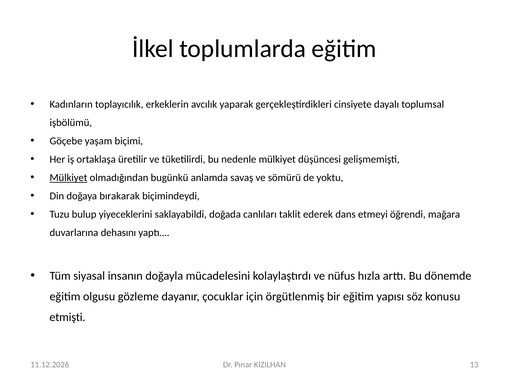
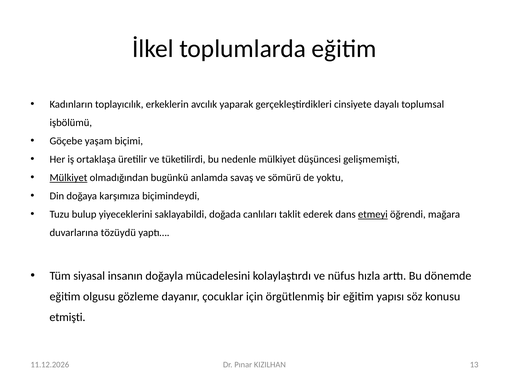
bırakarak: bırakarak -> karşımıza (120, 196)
etmeyi underline: none -> present (373, 214)
dehasını: dehasını -> tözüydü (118, 233)
